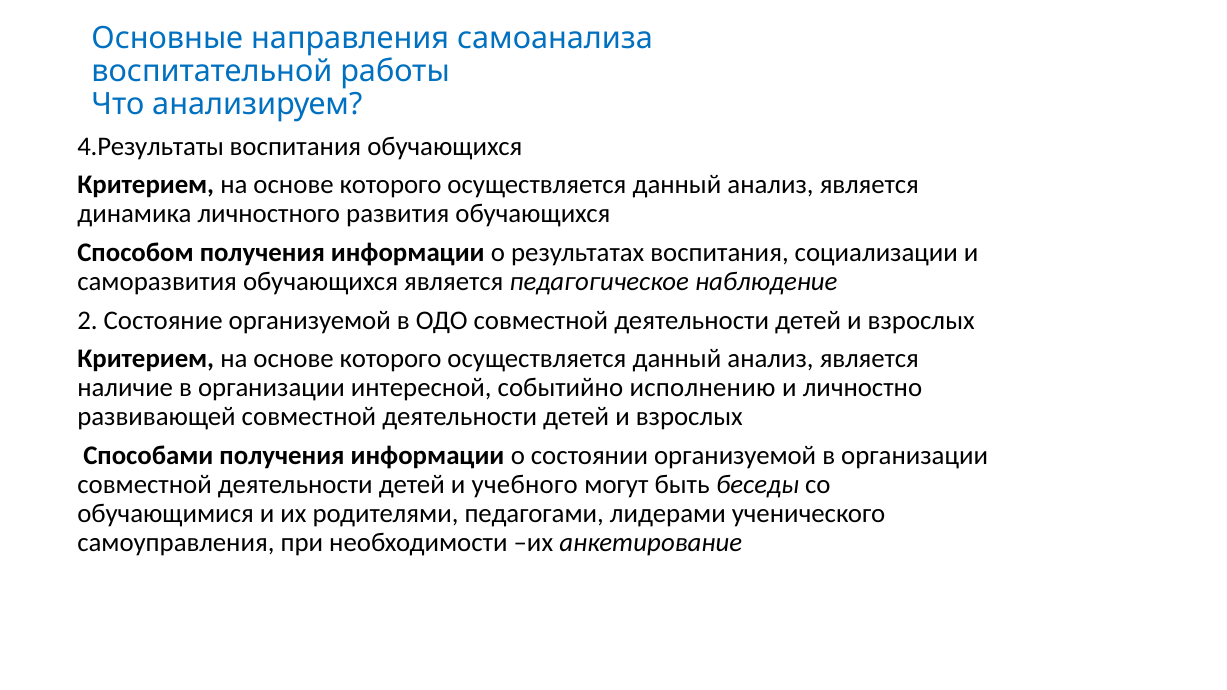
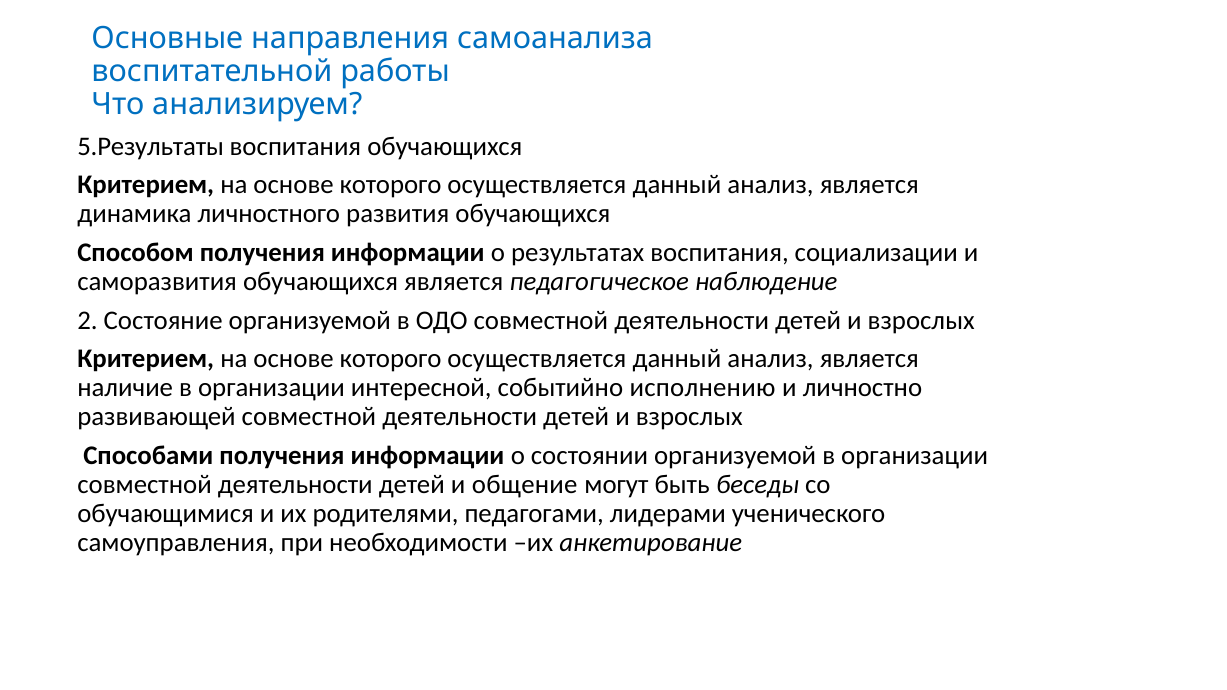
4.Результаты: 4.Результаты -> 5.Результаты (151, 147)
учебного: учебного -> общение (525, 484)
